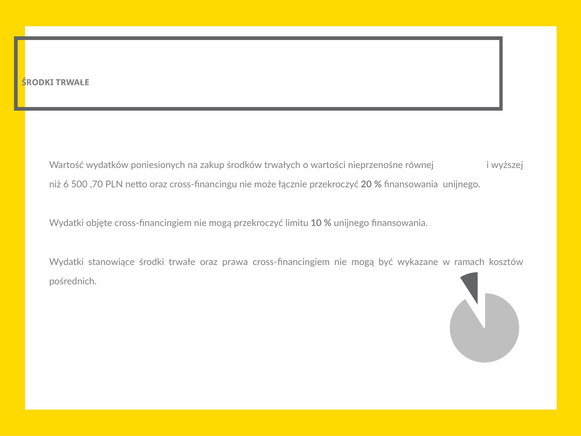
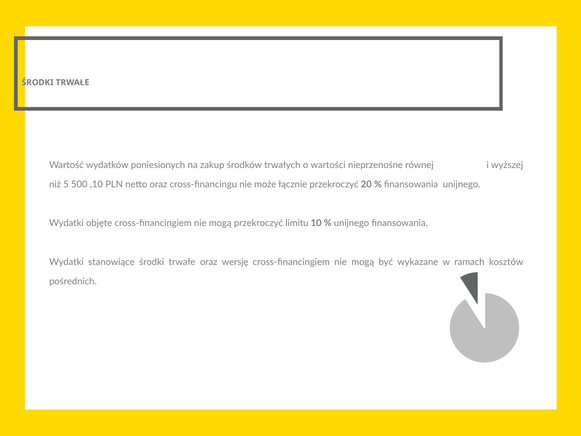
6: 6 -> 5 (66, 184)
,70: ,70 -> ,10 (96, 184)
prawa: prawa -> wersję (235, 262)
